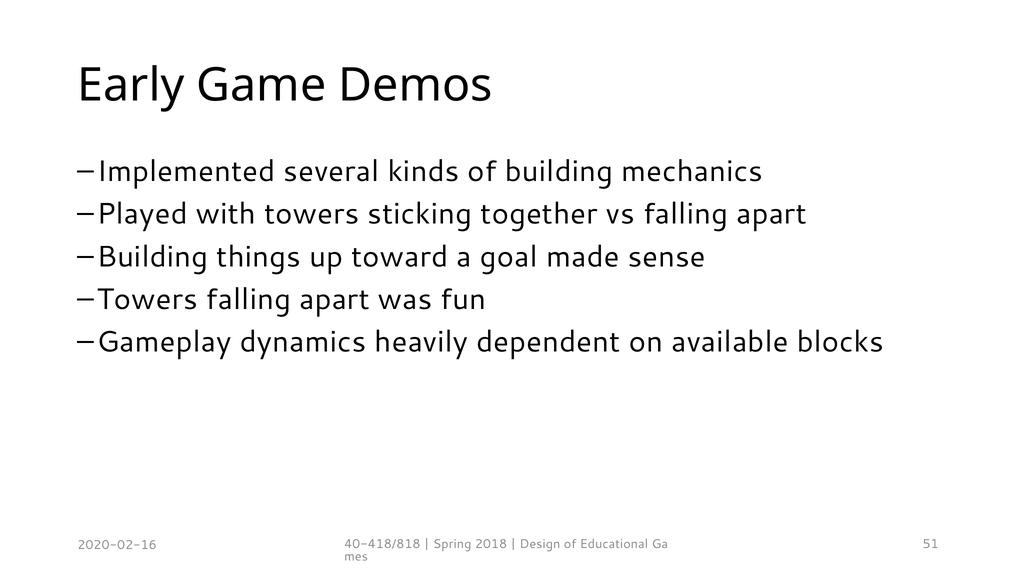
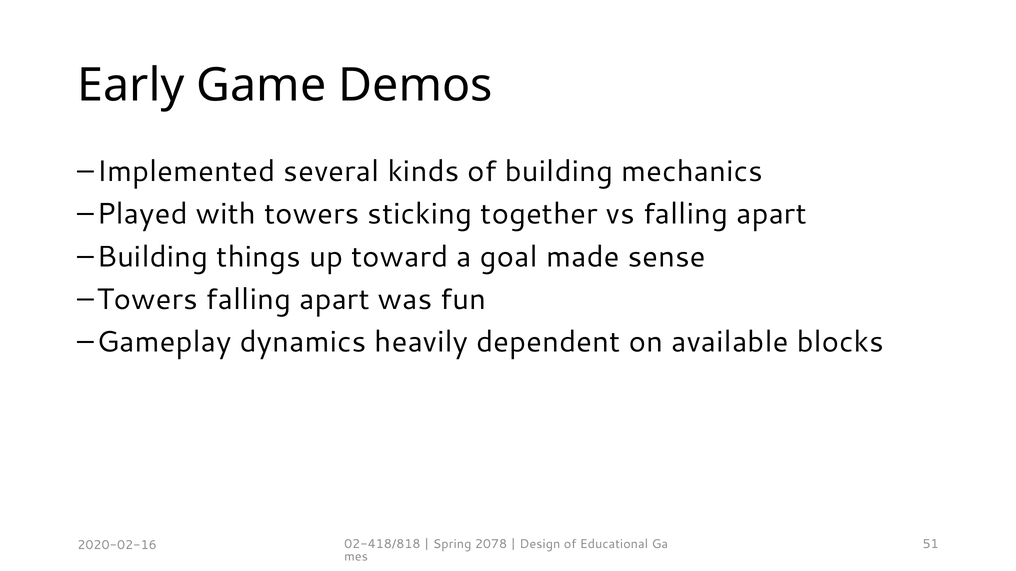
40-418/818: 40-418/818 -> 02-418/818 (382, 544)
2018: 2018 -> 2078 (491, 544)
